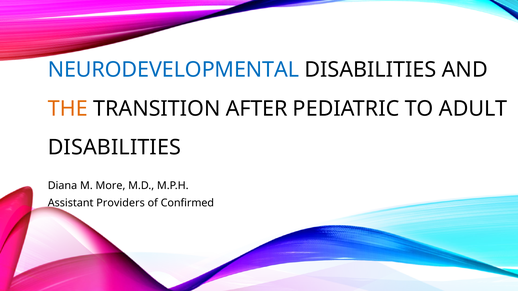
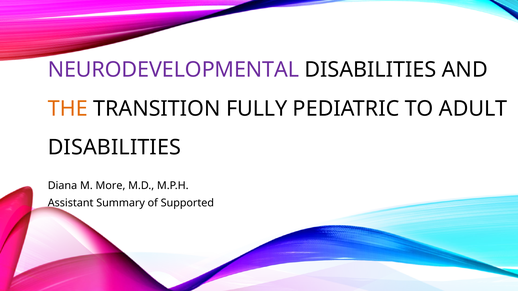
NEURODEVELOPMENTAL colour: blue -> purple (173, 70)
AFTER: AFTER -> FULLY (257, 109)
Providers: Providers -> Summary (121, 203)
Confirmed: Confirmed -> Supported (187, 203)
